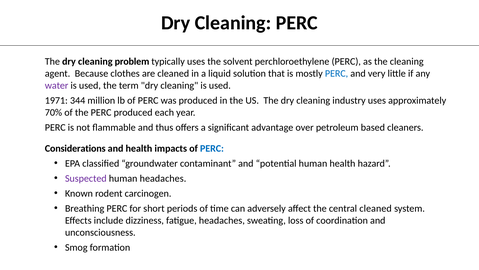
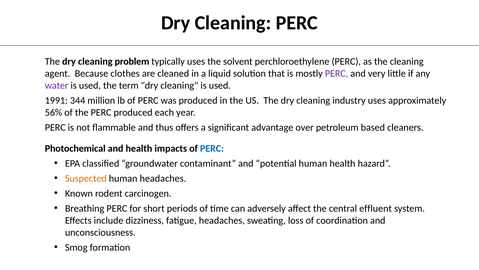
PERC colour: blue -> purple (337, 73)
1971: 1971 -> 1991 (56, 100)
70%: 70% -> 56% (53, 112)
Considerations: Considerations -> Photochemical (75, 148)
Suspected colour: purple -> orange (86, 178)
central cleaned: cleaned -> effluent (376, 208)
